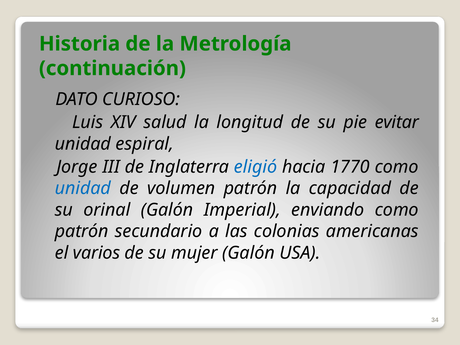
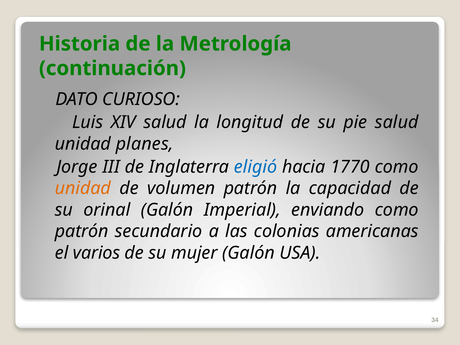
pie evitar: evitar -> salud (397, 122)
espiral: espiral -> planes (145, 144)
unidad colour: blue -> orange (83, 188)
